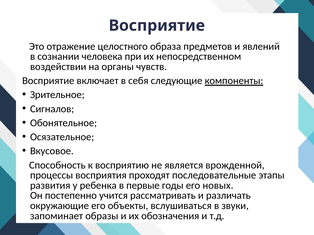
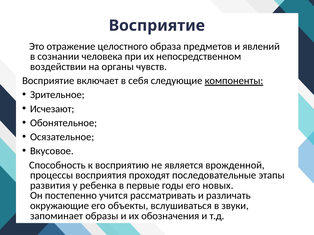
Сигналов: Сигналов -> Исчезают (52, 109)
